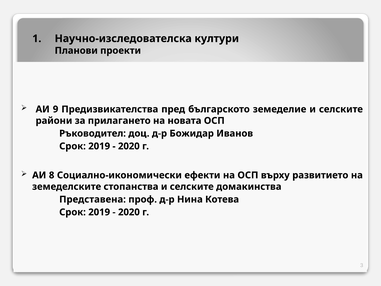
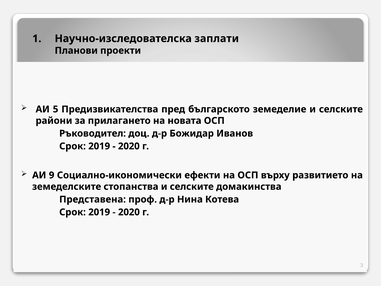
култури: култури -> заплати (217, 39)
9: 9 -> 5 (56, 109)
8: 8 -> 9 (52, 175)
